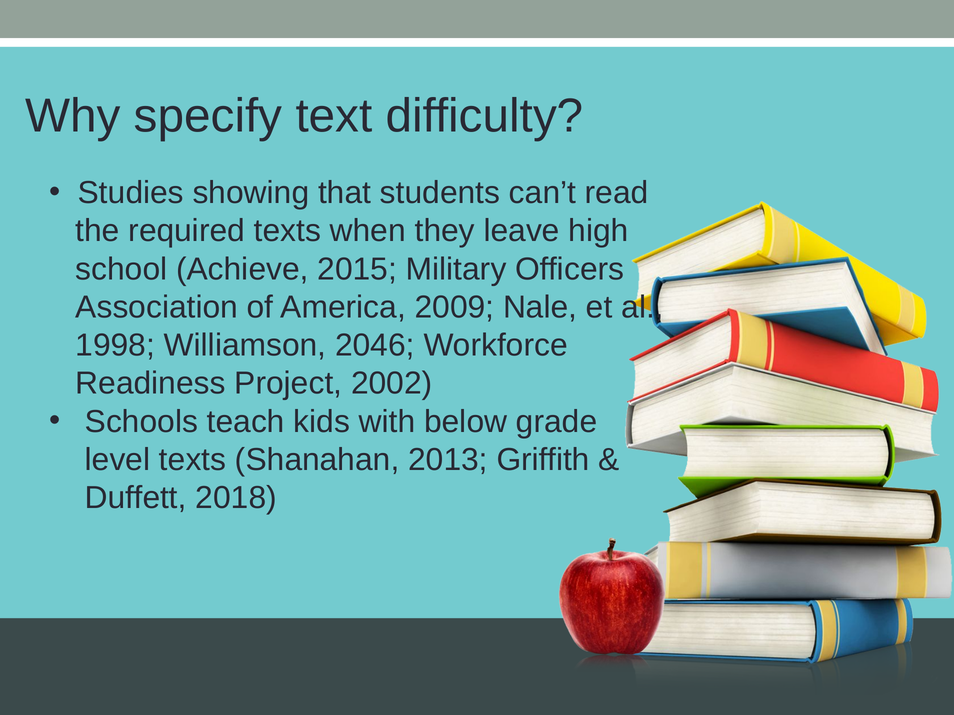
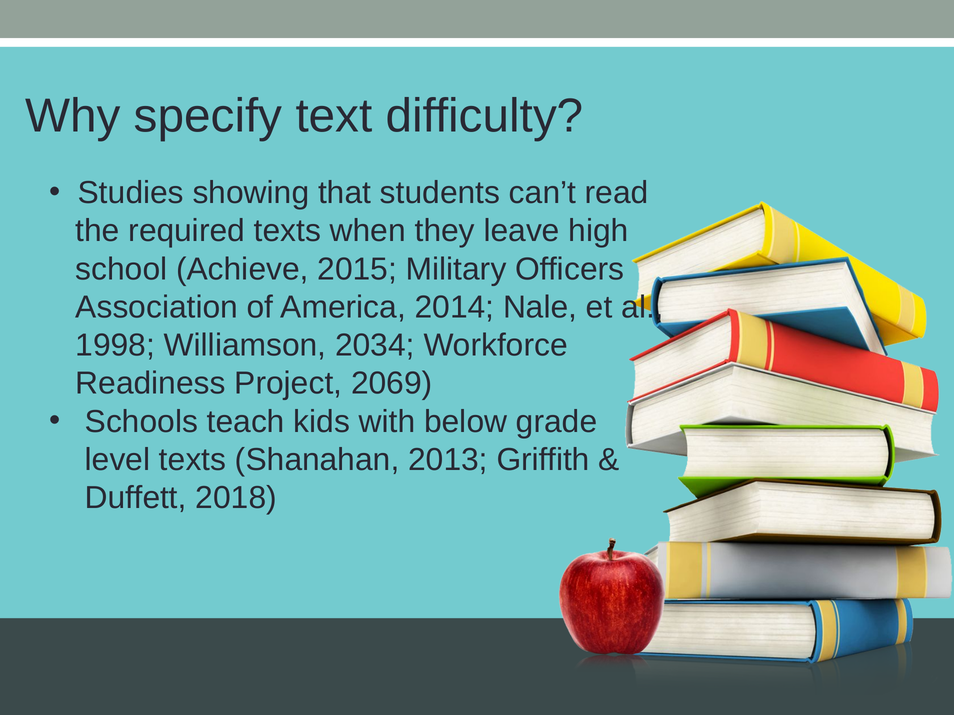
2009: 2009 -> 2014 (454, 307)
2046: 2046 -> 2034 (375, 346)
2002: 2002 -> 2069 (392, 384)
